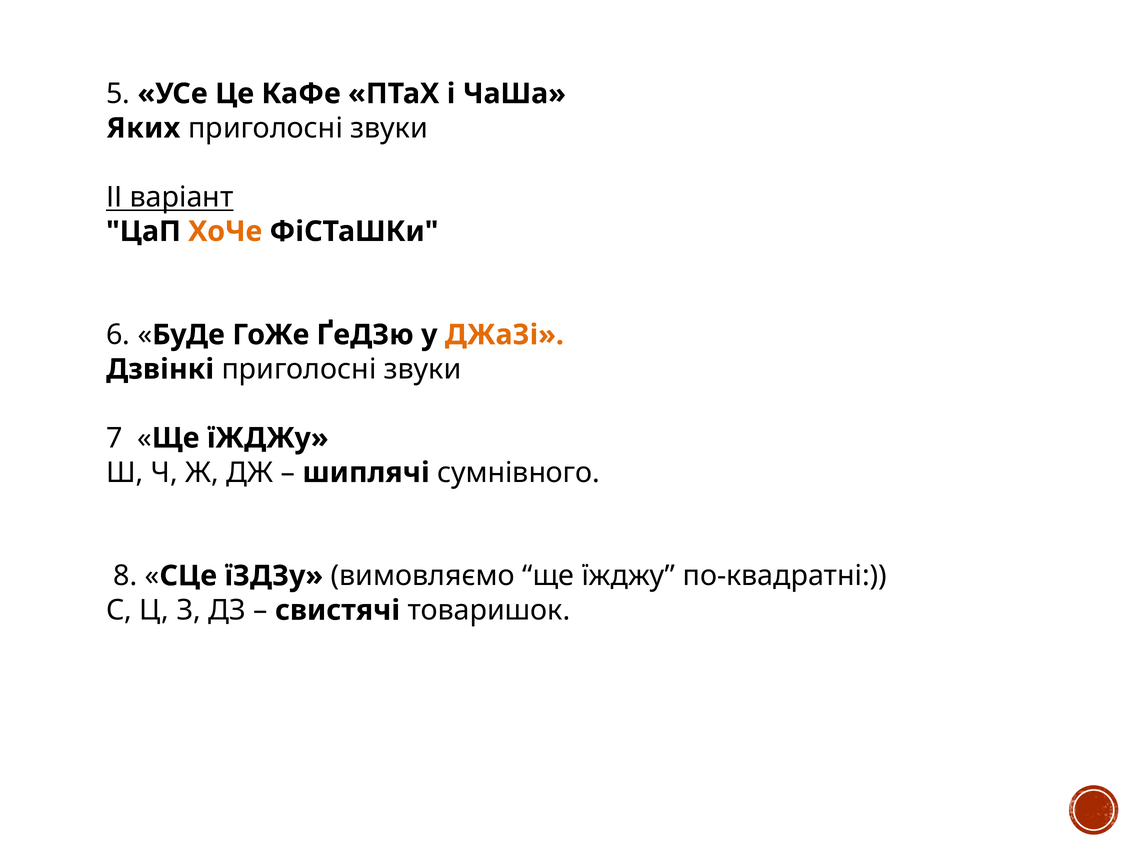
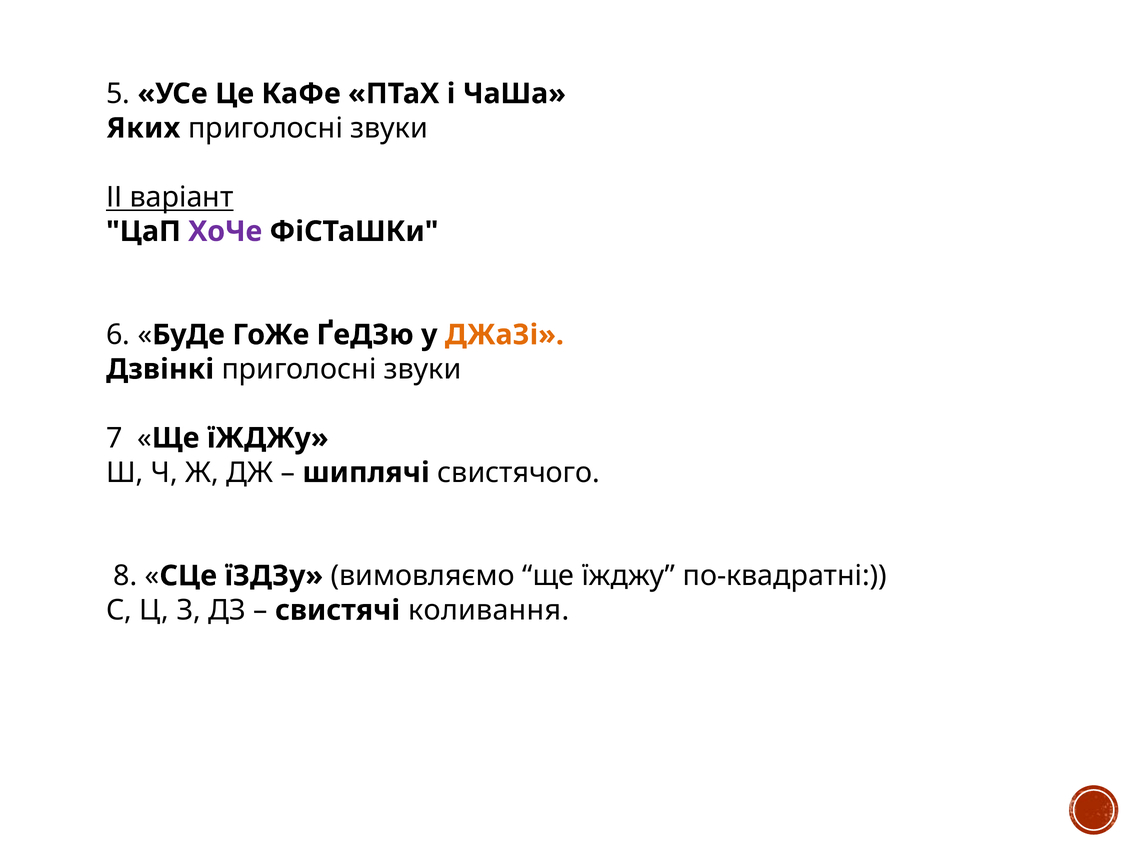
ХоЧе colour: orange -> purple (225, 231)
сумнівного: сумнівного -> свистячого (519, 472)
товаришок: товаришок -> коливання (489, 610)
